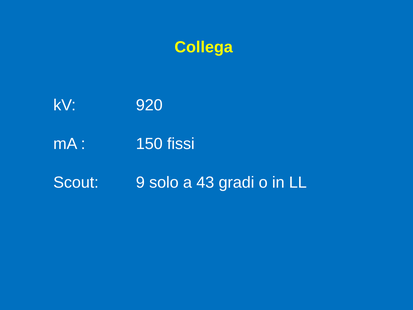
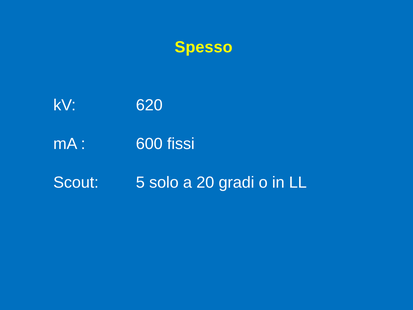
Collega: Collega -> Spesso (204, 47)
920: 920 -> 620 (149, 105)
150: 150 -> 600 (149, 144)
9: 9 -> 5 (140, 182)
43: 43 -> 20 (205, 182)
